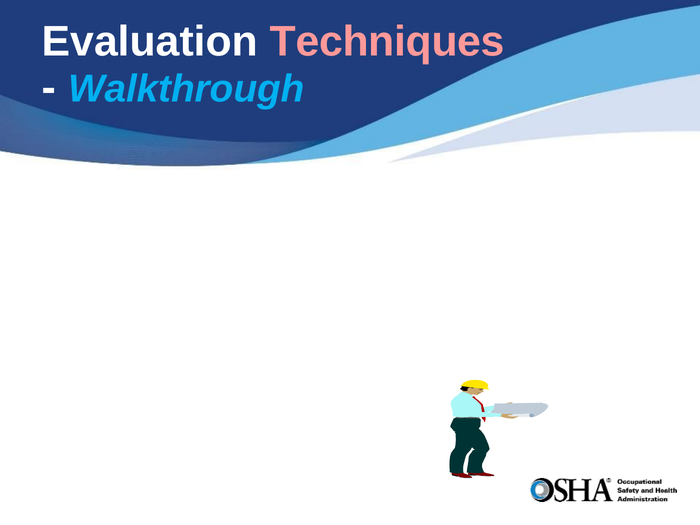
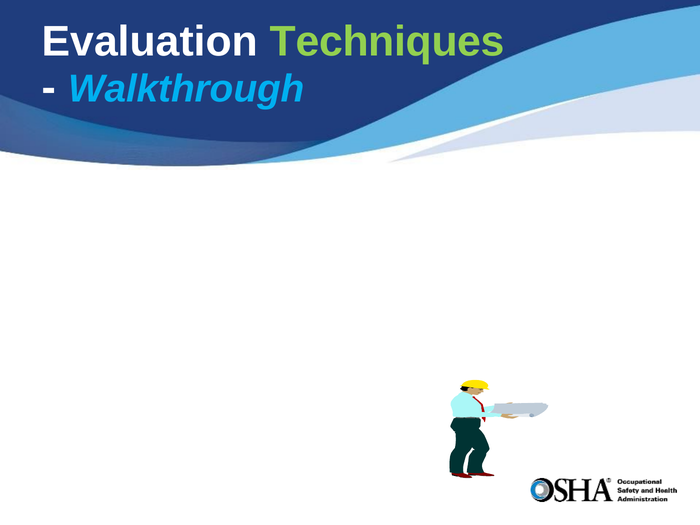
Techniques colour: pink -> light green (387, 41)
